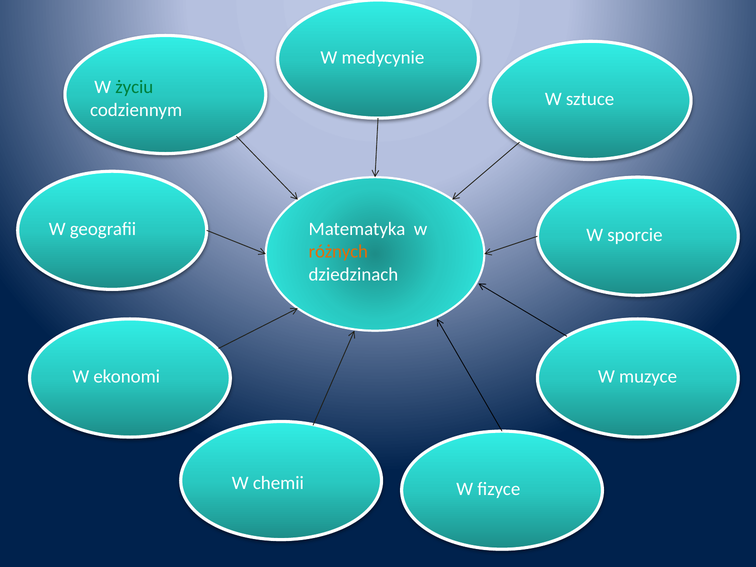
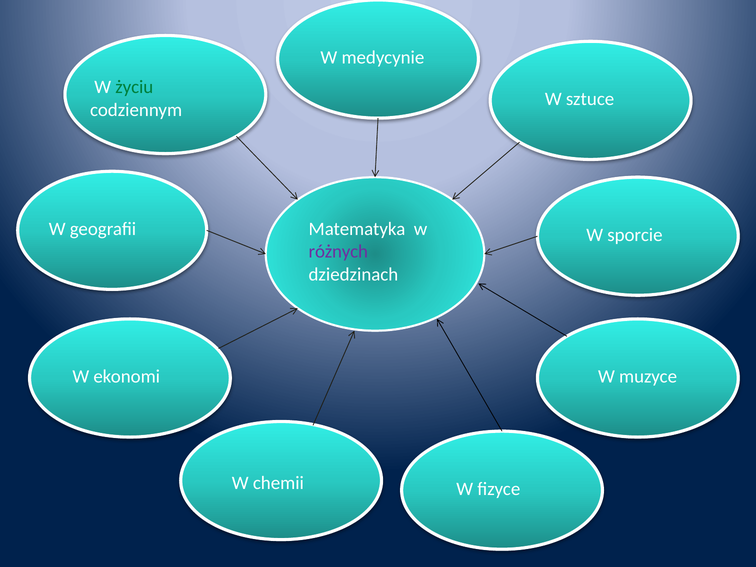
różnych colour: orange -> purple (338, 252)
